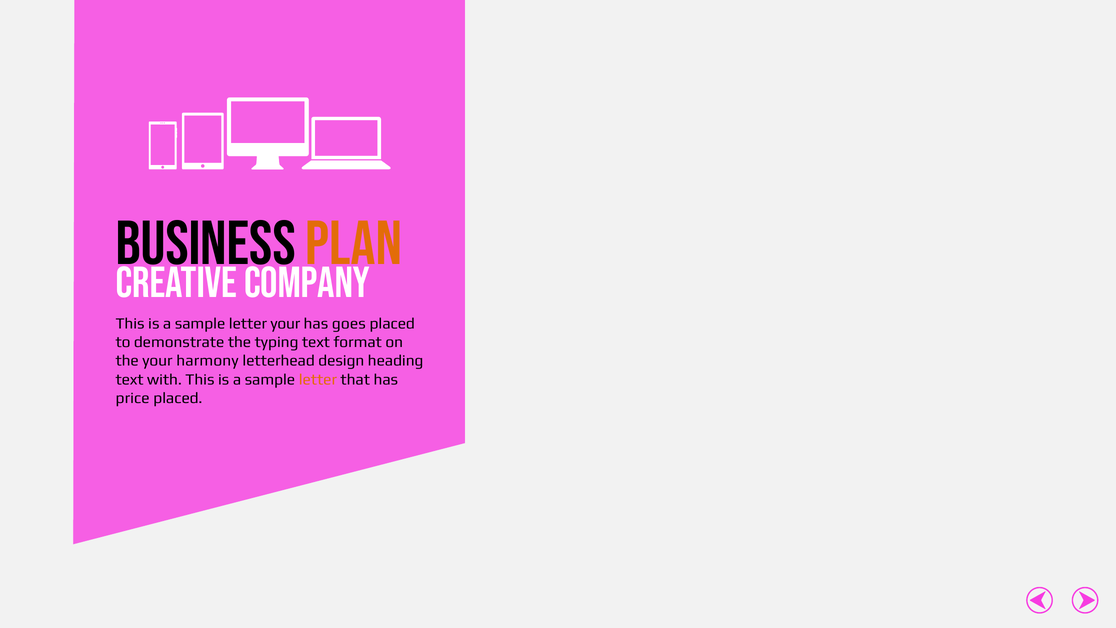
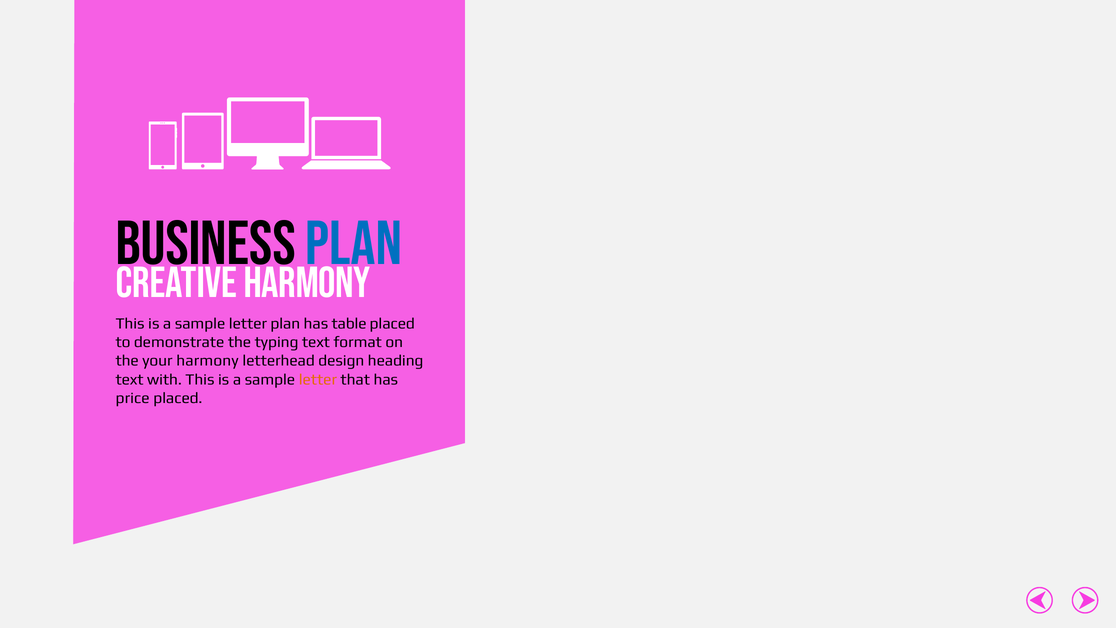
plan colour: orange -> blue (354, 244)
company: company -> harmony (307, 283)
letter your: your -> plan (285, 323)
goes: goes -> table (349, 323)
